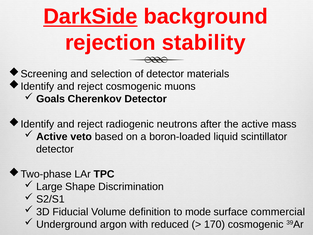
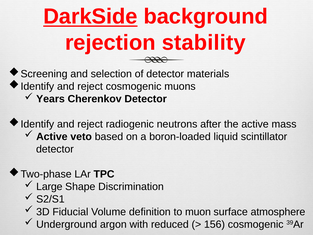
Goals: Goals -> Years (51, 99)
mode: mode -> muon (198, 212)
commercial: commercial -> atmosphere (278, 212)
170: 170 -> 156 (214, 224)
